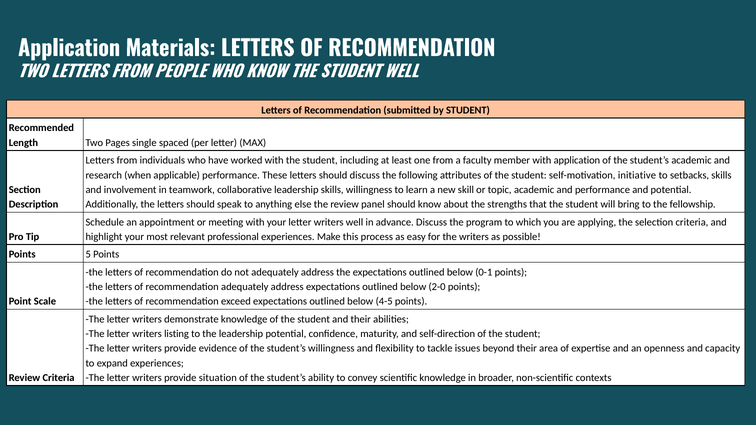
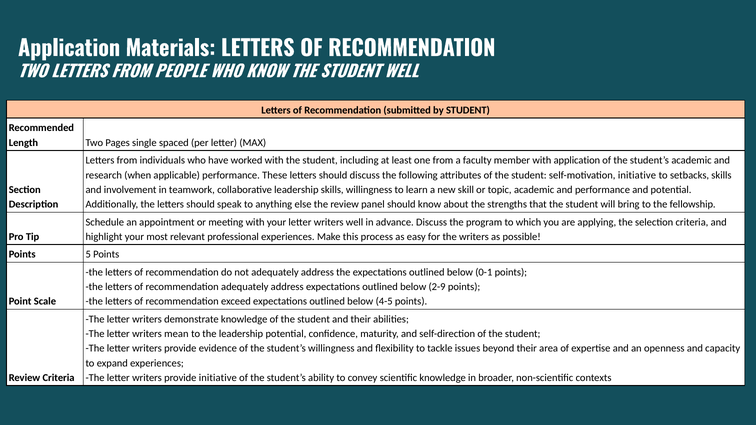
2-0: 2-0 -> 2-9 (437, 287)
listing: listing -> mean (176, 334)
provide situation: situation -> initiative (218, 378)
